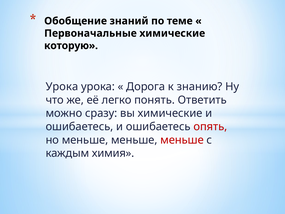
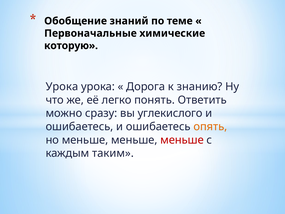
вы химические: химические -> углекислого (170, 113)
опять colour: red -> orange (210, 126)
химия: химия -> таким (113, 153)
